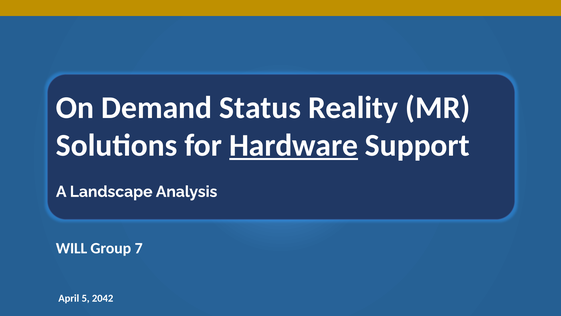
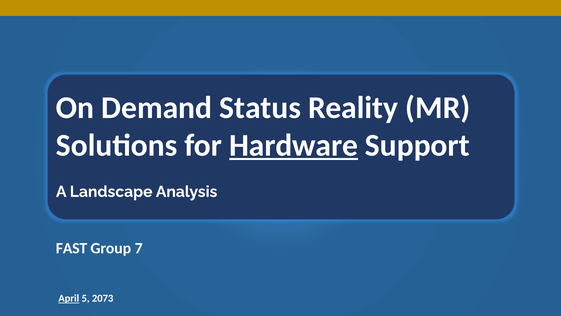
WILL: WILL -> FAST (72, 248)
April underline: none -> present (69, 298)
2042: 2042 -> 2073 (103, 298)
